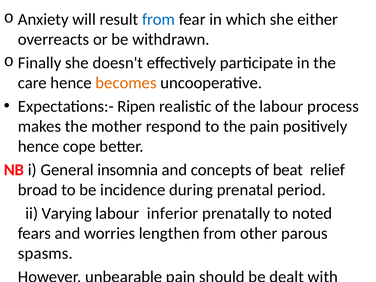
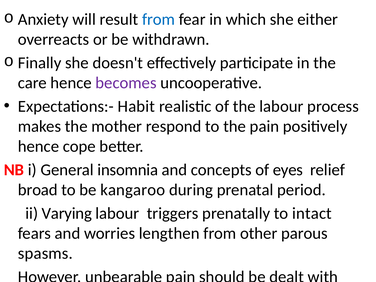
becomes colour: orange -> purple (126, 83)
Ripen: Ripen -> Habit (136, 106)
beat: beat -> eyes (288, 170)
incidence: incidence -> kangaroo (133, 190)
inferior: inferior -> triggers (173, 213)
noted: noted -> intact (312, 213)
